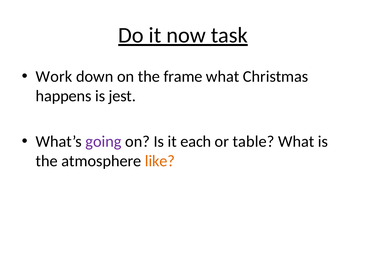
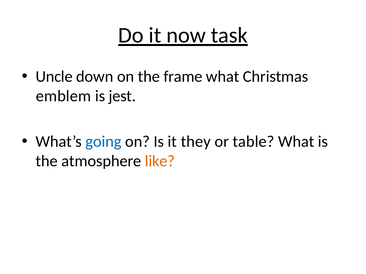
Work: Work -> Uncle (54, 77)
happens: happens -> emblem (63, 96)
going colour: purple -> blue (104, 142)
each: each -> they (196, 142)
